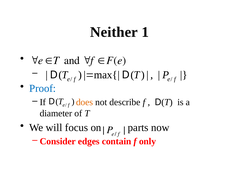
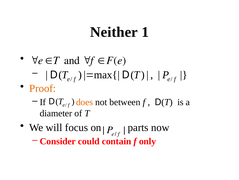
Proof colour: blue -> orange (43, 88)
describe: describe -> between (125, 102)
edges: edges -> could (89, 141)
